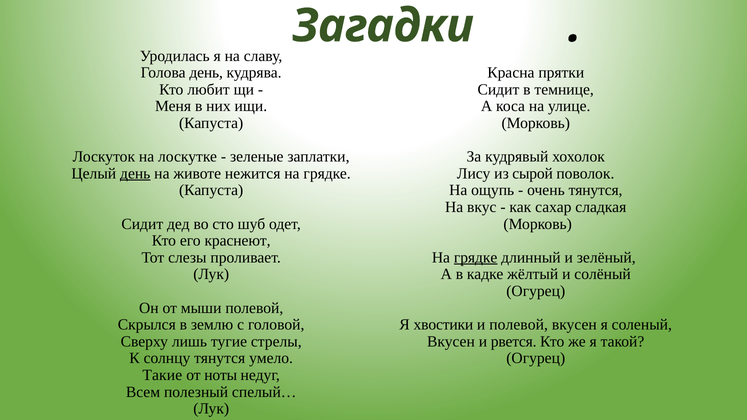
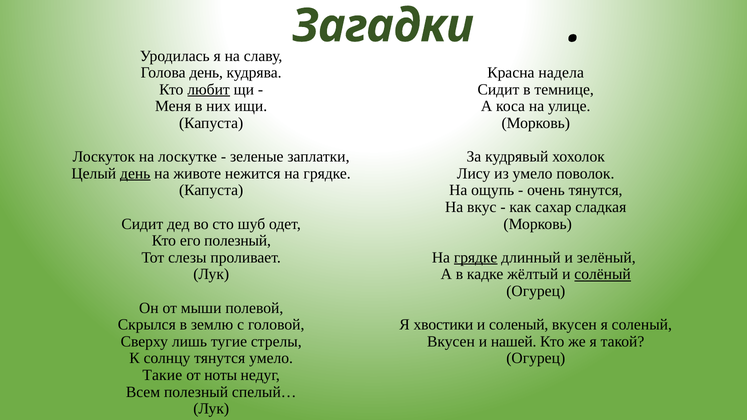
прятки: прятки -> надела (561, 73)
любит underline: none -> present (209, 90)
из сырой: сырой -> умело (533, 174)
его краснеют: краснеют -> полезный (238, 241)
солёный underline: none -> present (603, 274)
и полевой: полевой -> соленый (519, 325)
рвется: рвется -> нашей (514, 342)
